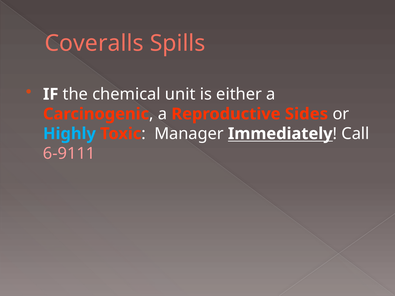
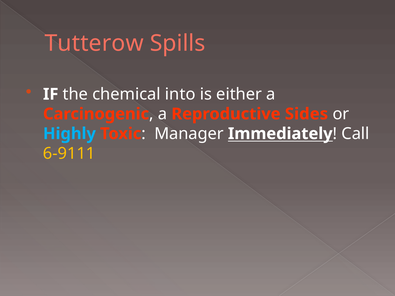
Coveralls: Coveralls -> Tutterow (94, 43)
unit: unit -> into (180, 94)
6-9111 colour: pink -> yellow (69, 154)
